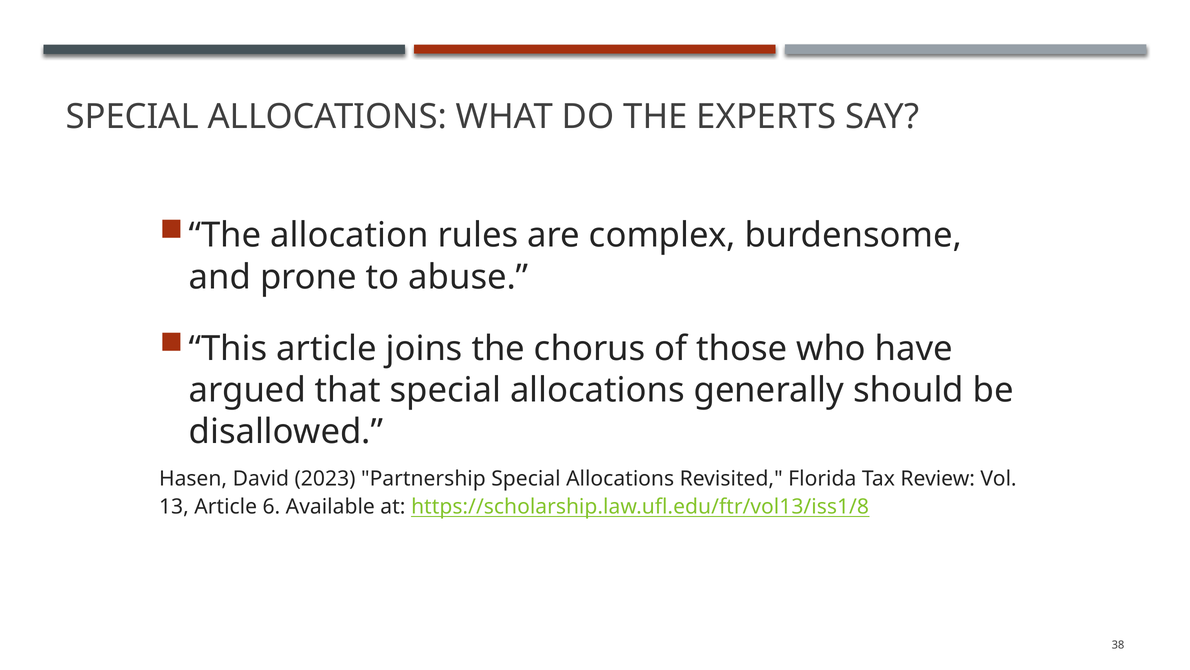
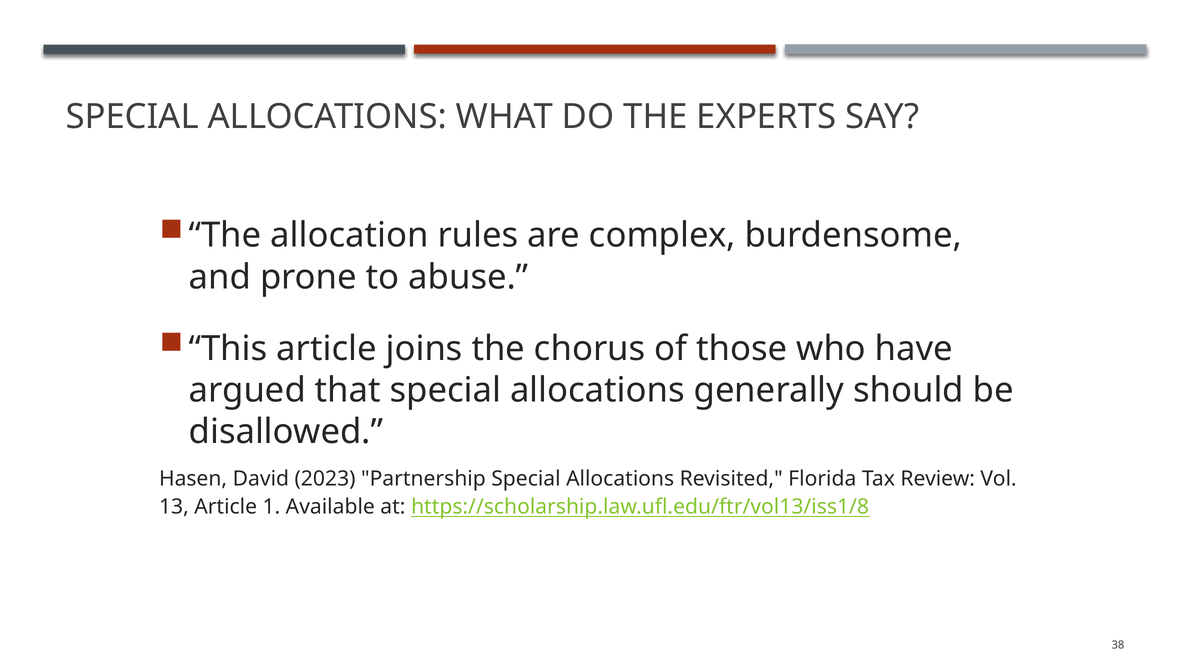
6: 6 -> 1 (271, 507)
